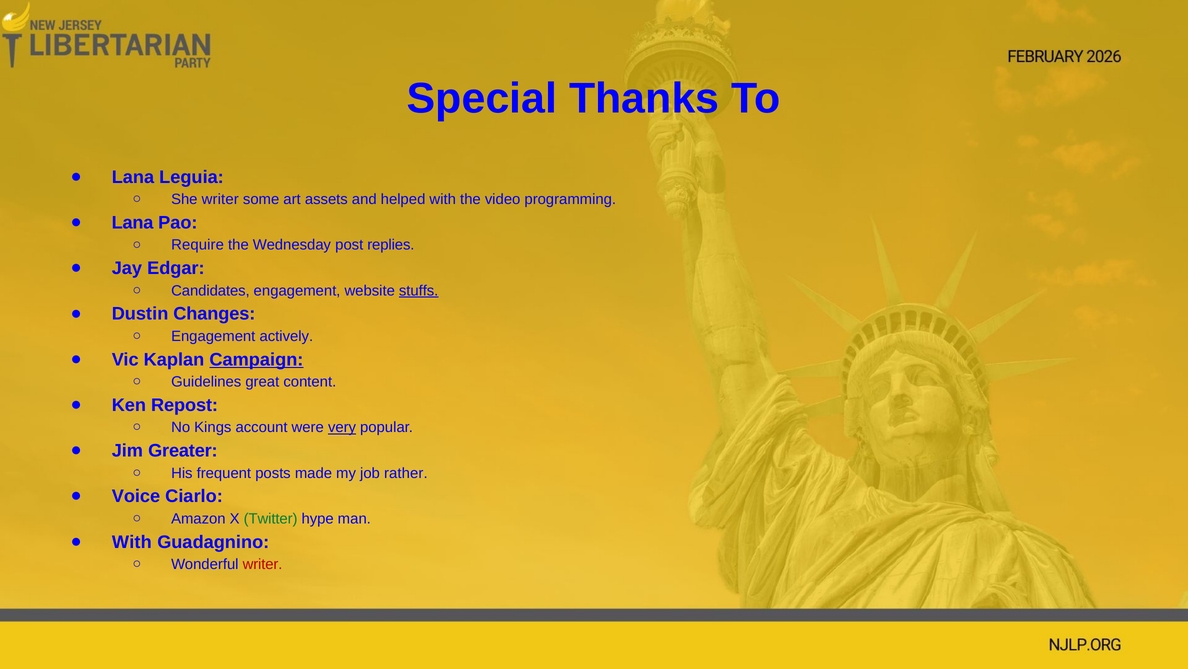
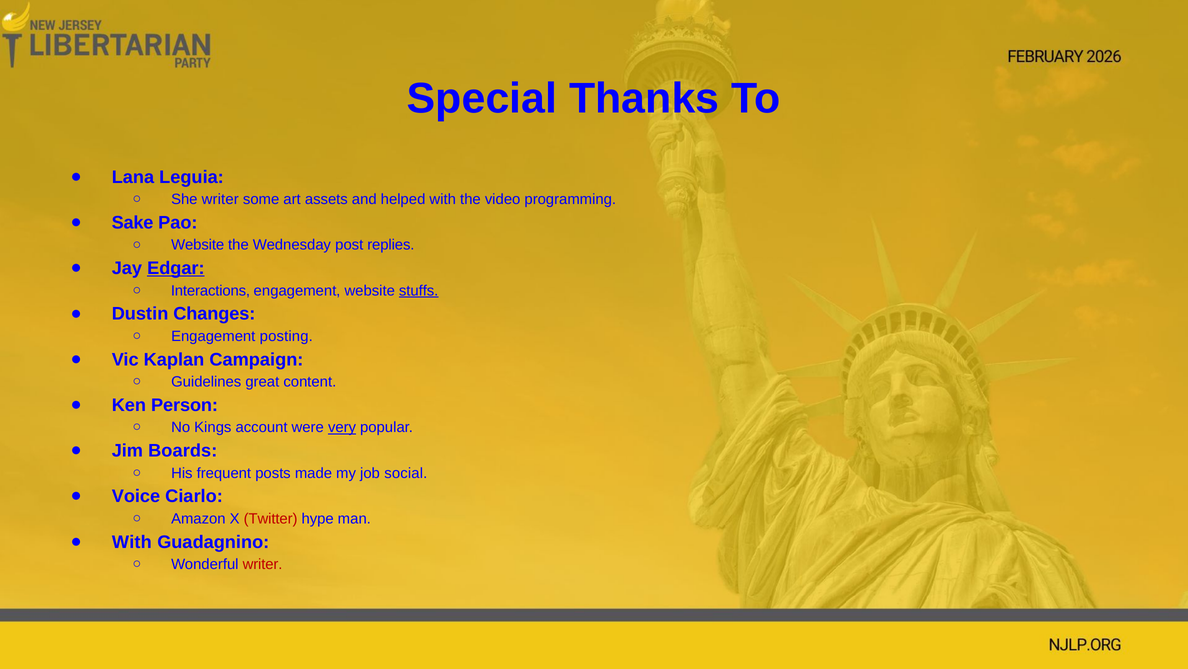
Lana: Lana -> Sake (133, 223)
Require: Require -> Website (198, 245)
Edgar underline: none -> present (176, 268)
Candidates: Candidates -> Interactions (210, 290)
actively: actively -> posting (286, 336)
Campaign underline: present -> none (256, 359)
Repost: Repost -> Person (185, 405)
Greater: Greater -> Boards (183, 450)
rather: rather -> social (406, 473)
Twitter colour: green -> red (271, 518)
